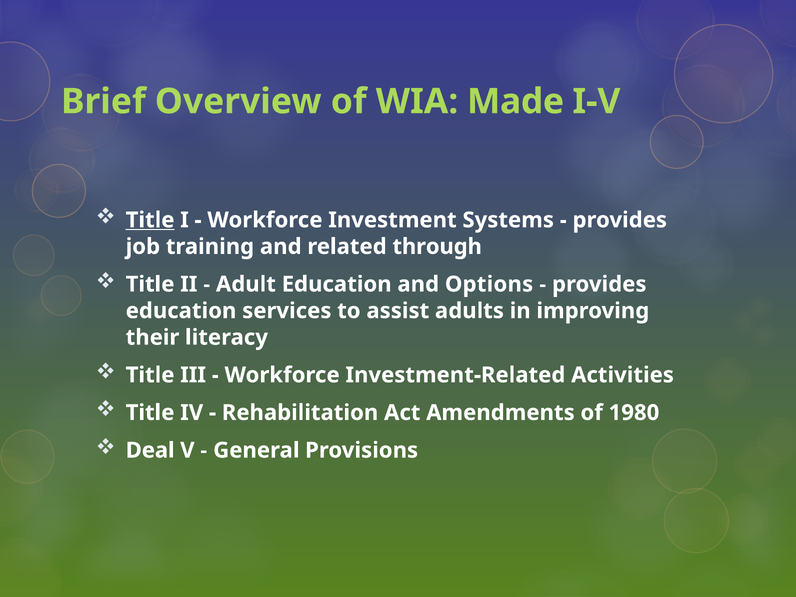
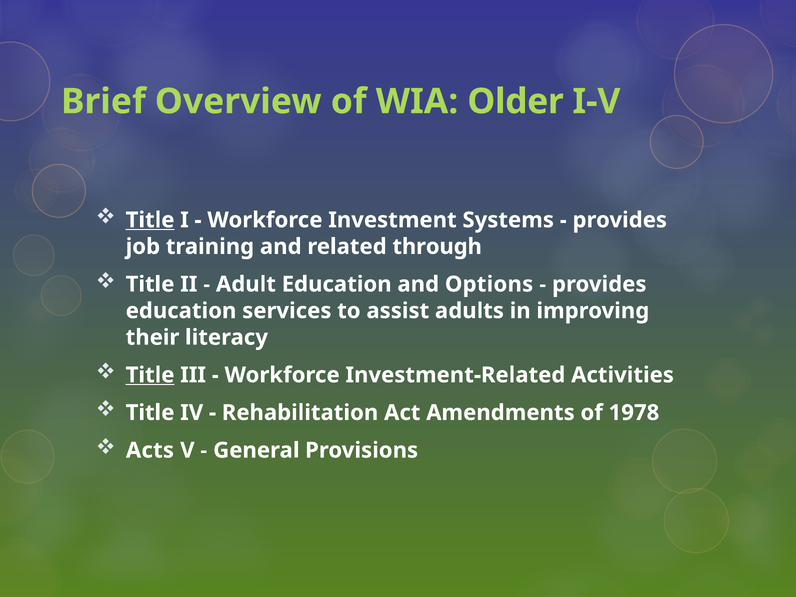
Made: Made -> Older (516, 102)
Title underline: none -> present (150, 375)
1980: 1980 -> 1978 (634, 413)
Deal: Deal -> Acts (150, 450)
